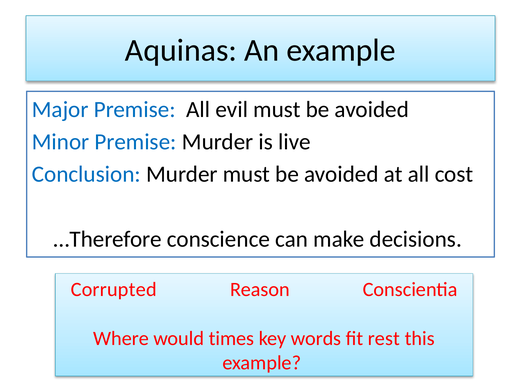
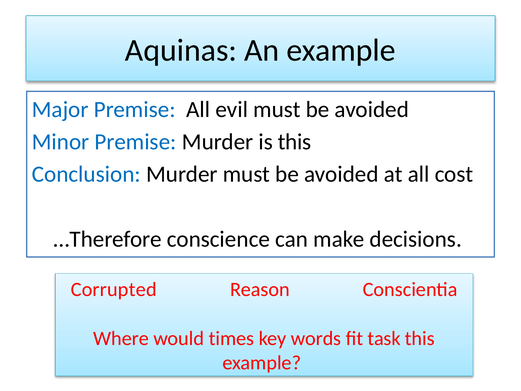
is live: live -> this (295, 142)
rest: rest -> task (384, 338)
